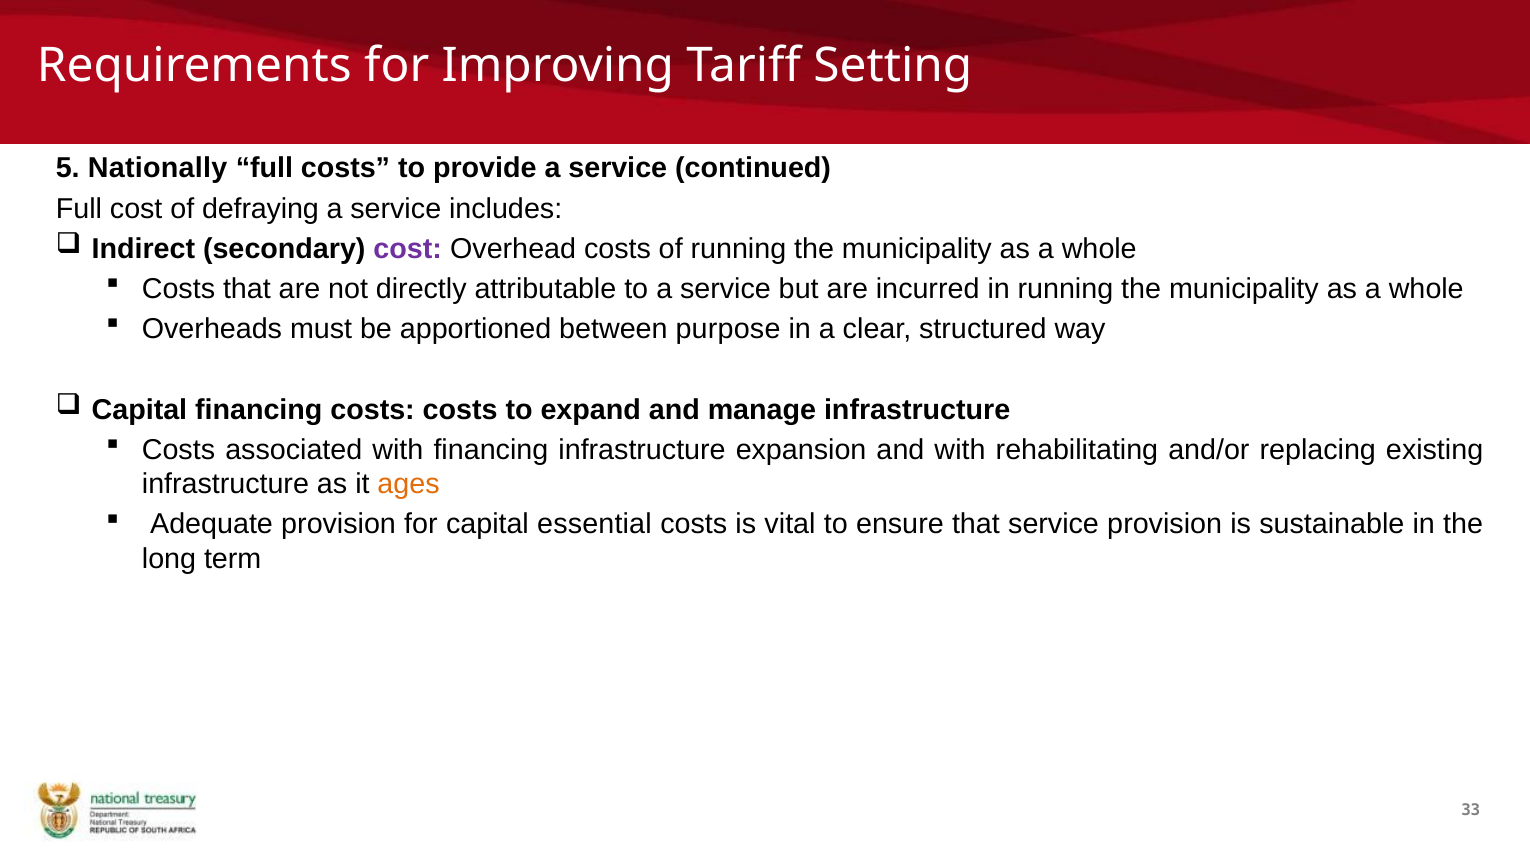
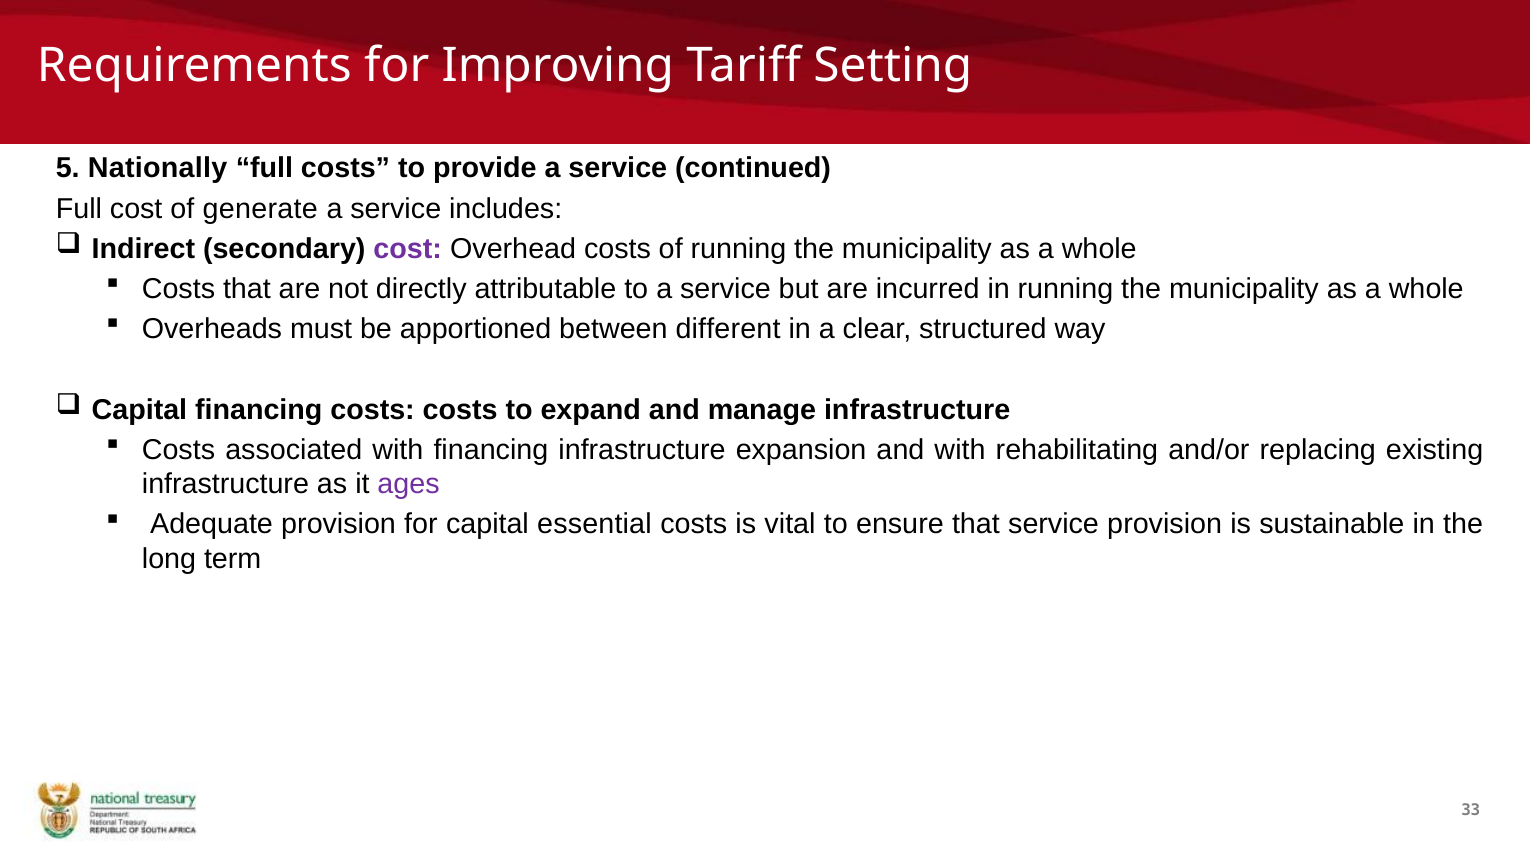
defraying: defraying -> generate (260, 209)
purpose: purpose -> different (728, 329)
ages colour: orange -> purple (409, 484)
